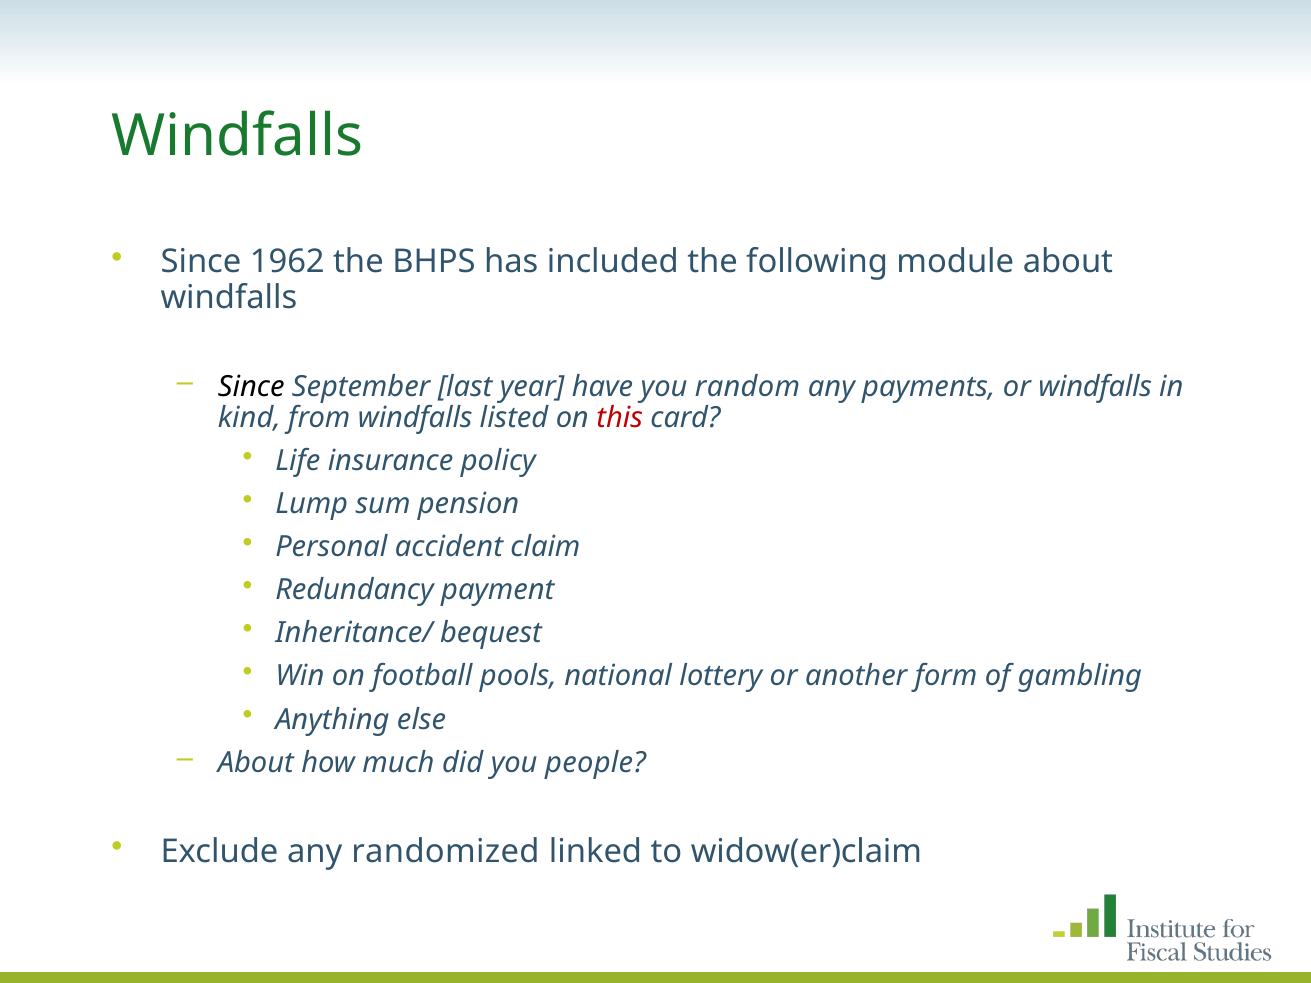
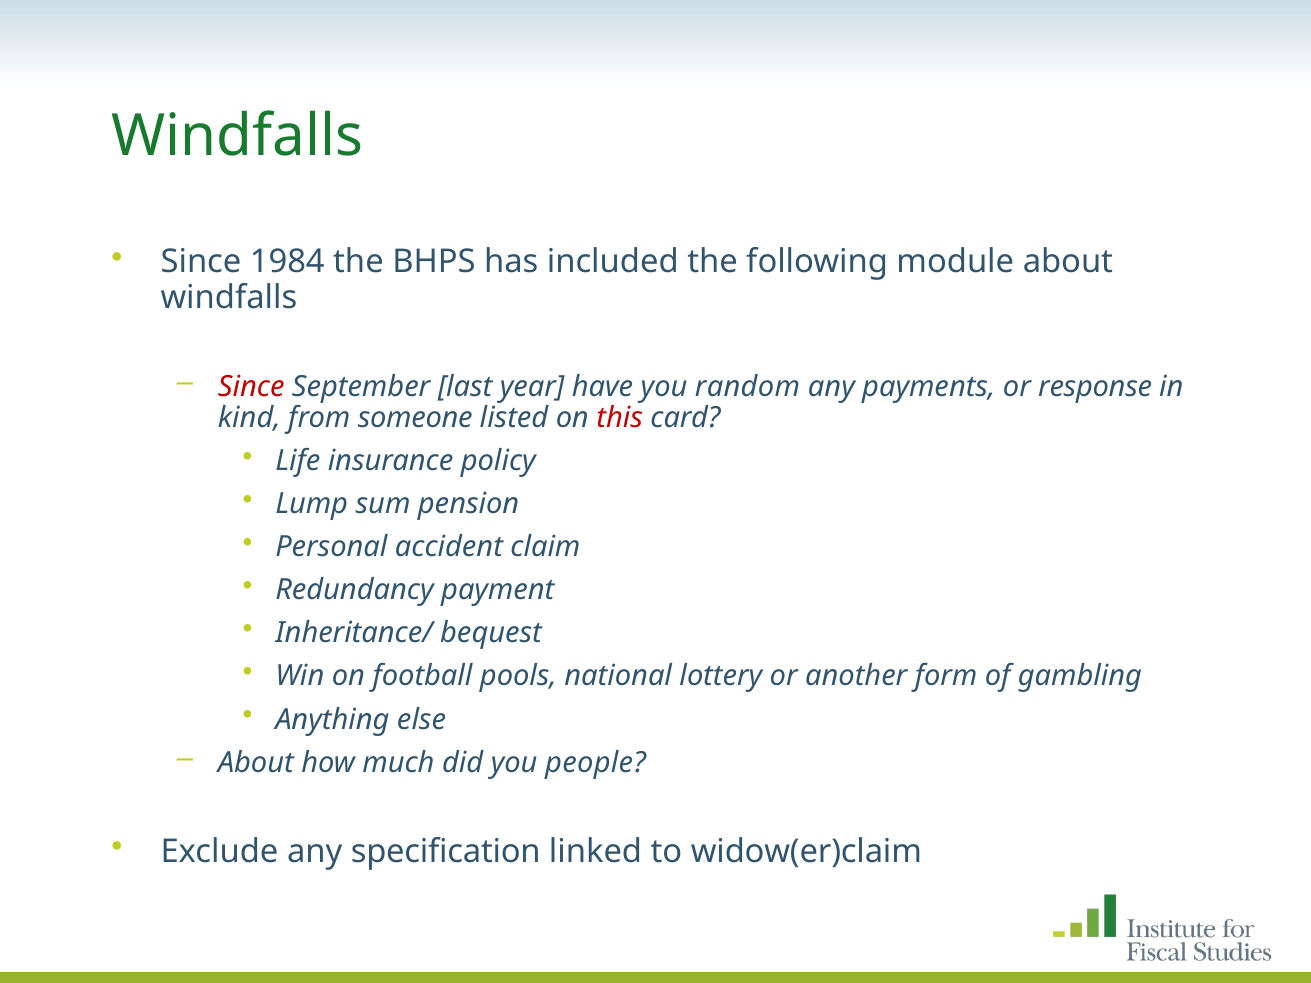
1962: 1962 -> 1984 (287, 262)
Since colour: black -> red (251, 387)
or windfalls: windfalls -> response (1095, 387)
from windfalls: windfalls -> someone (415, 418)
randomized: randomized -> specification (446, 852)
